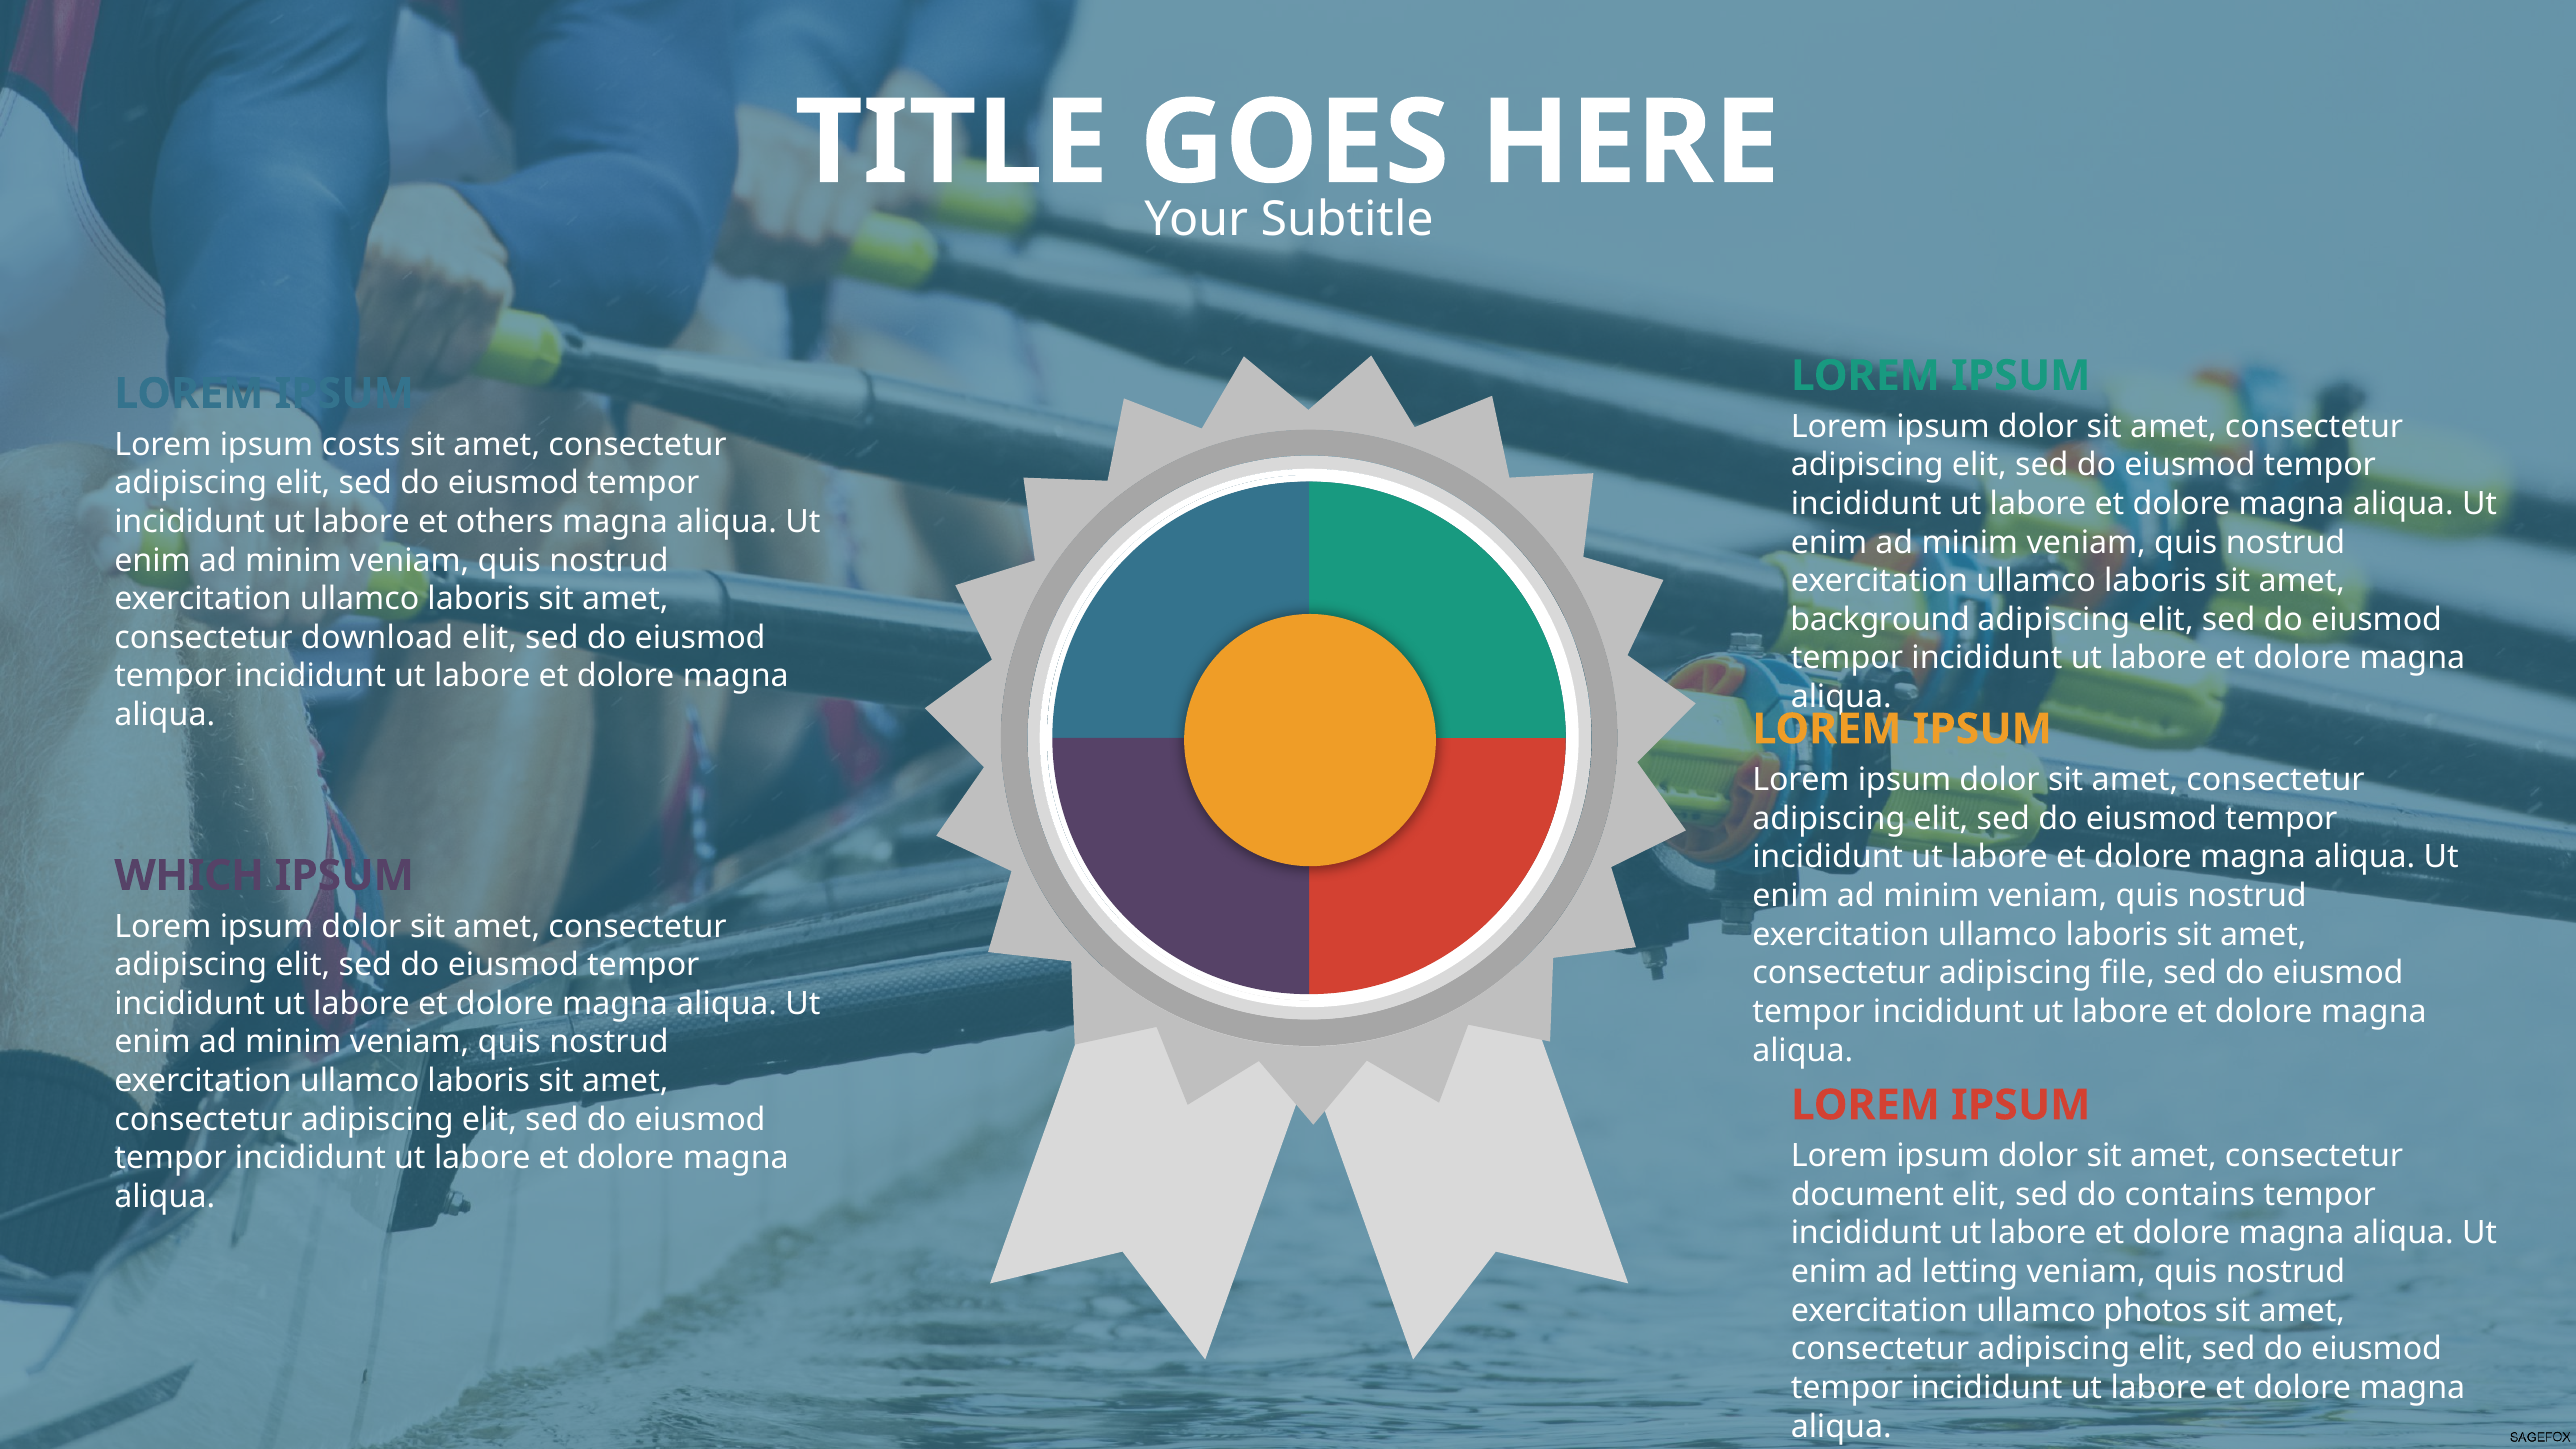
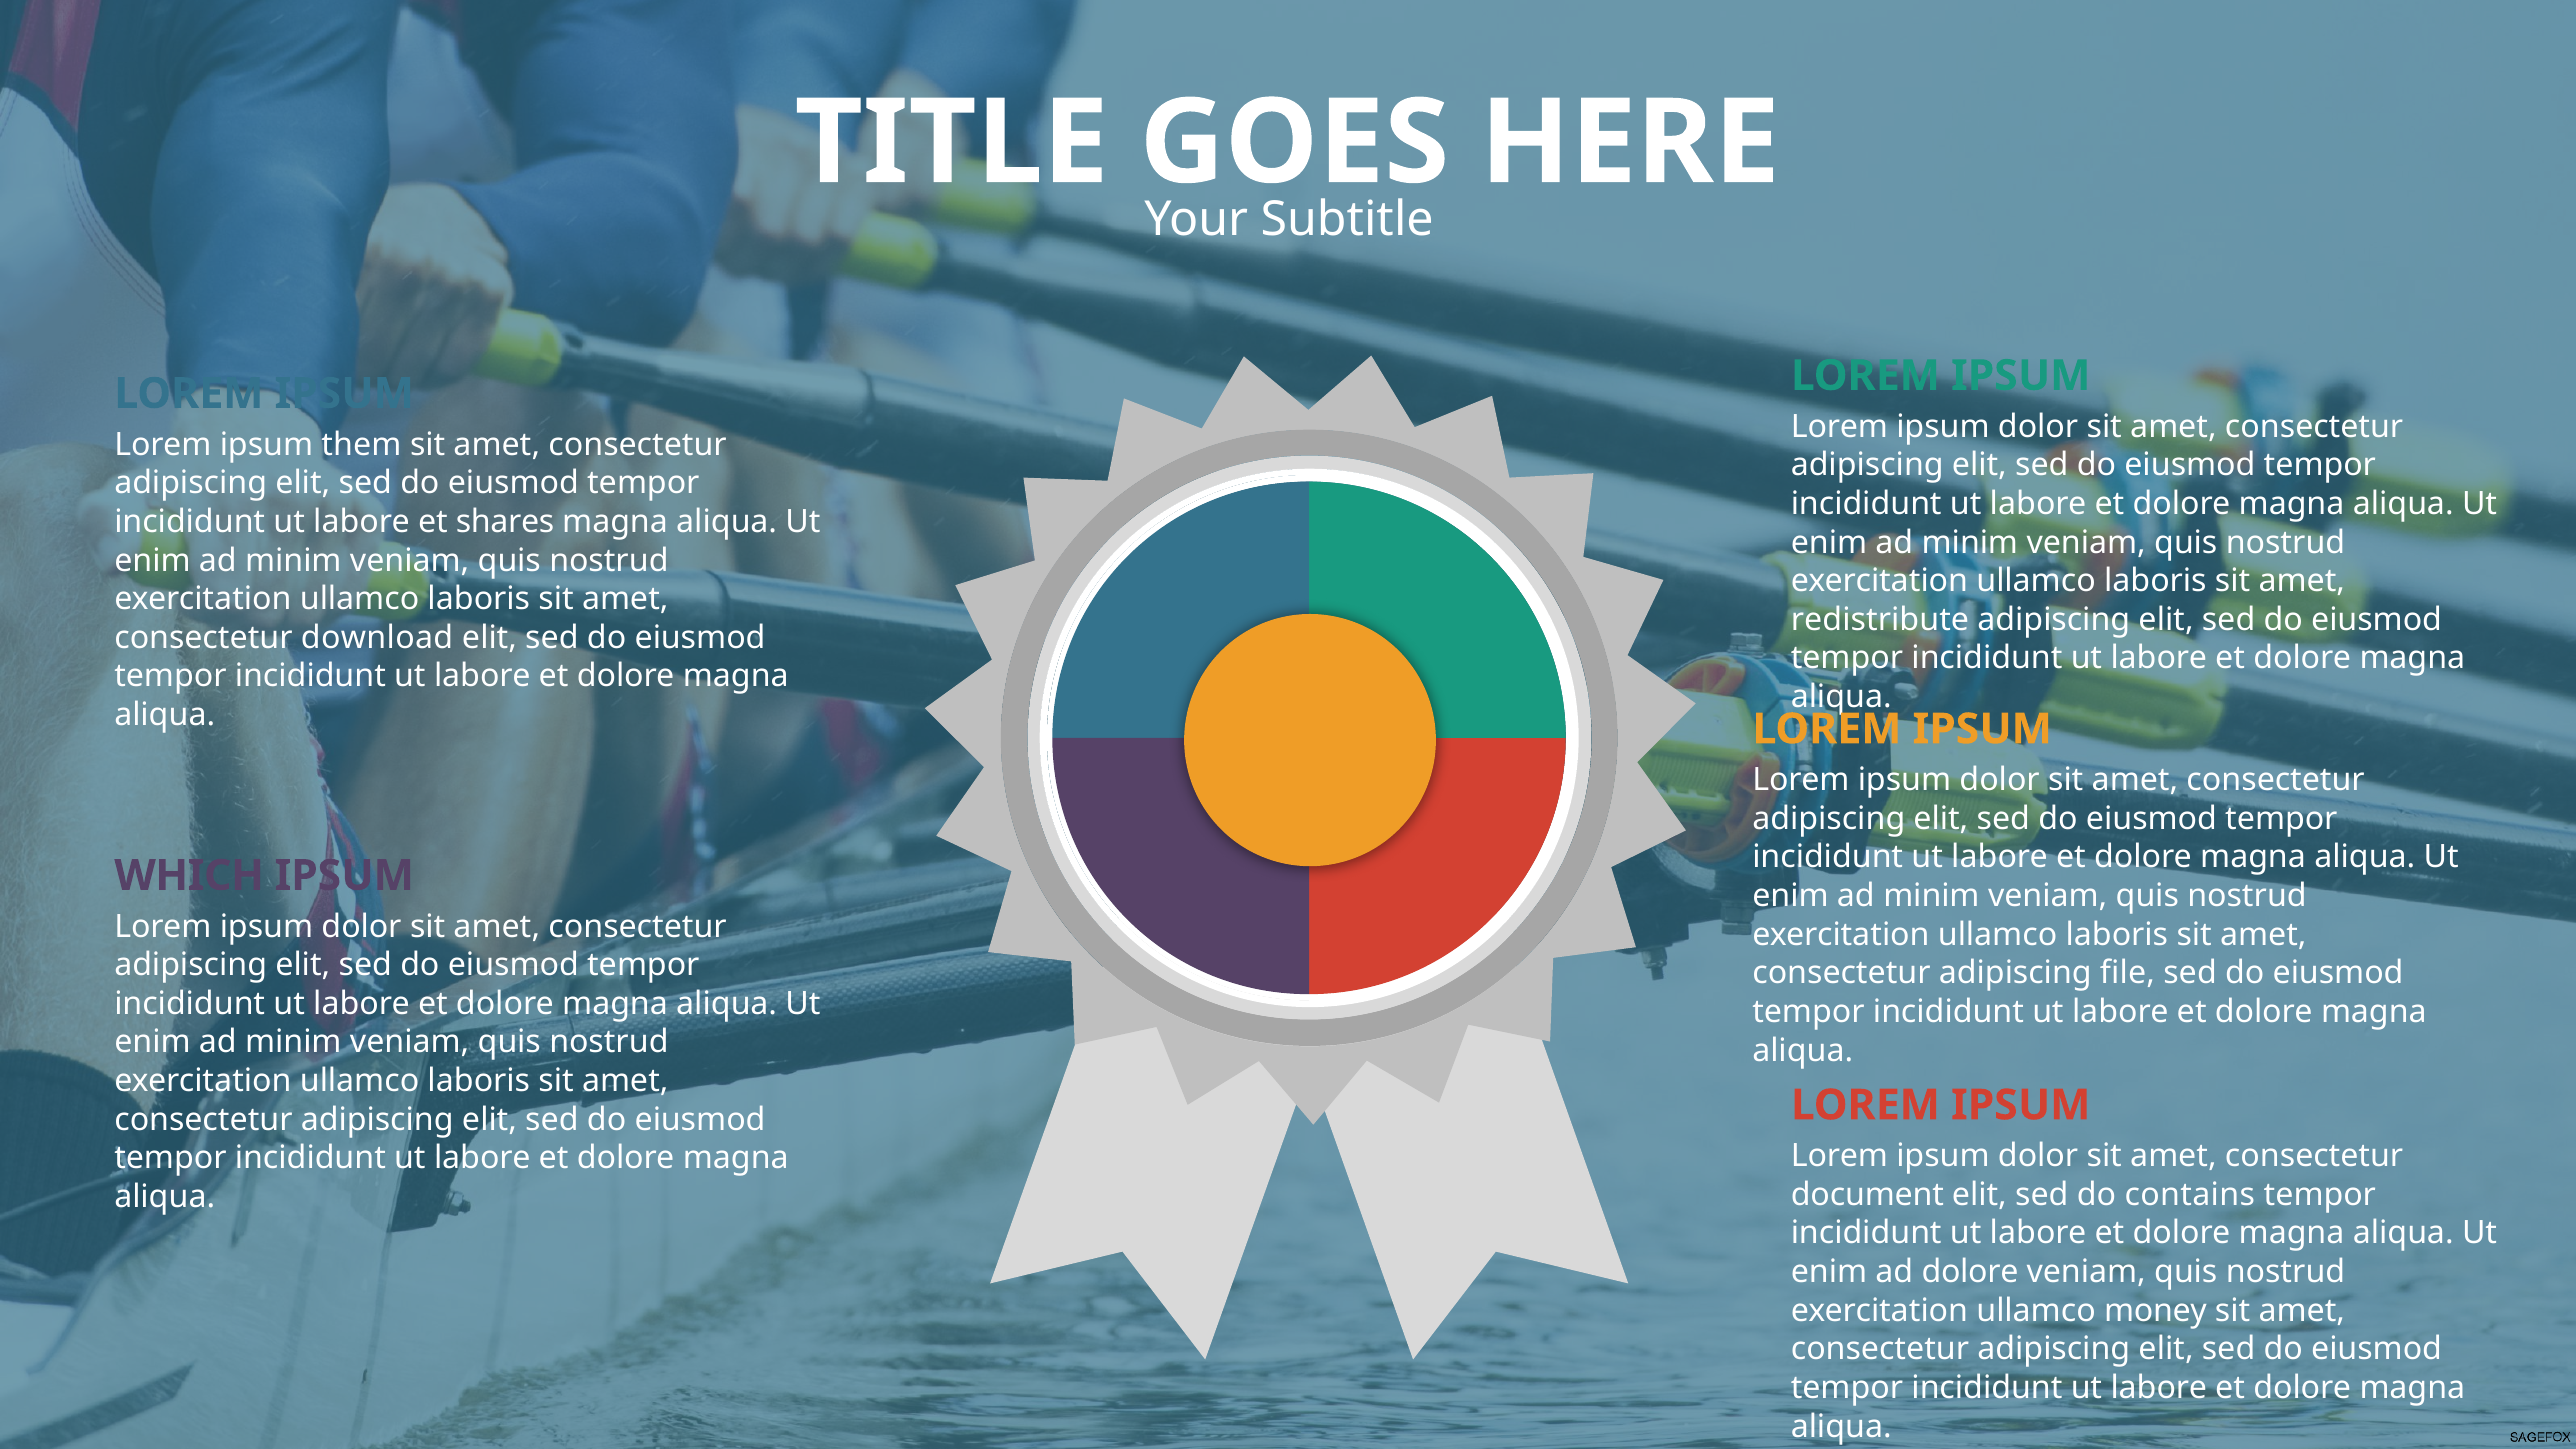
costs: costs -> them (361, 444)
others: others -> shares (505, 522)
background: background -> redistribute (1880, 620)
ad letting: letting -> dolore (1970, 1272)
photos: photos -> money (2155, 1311)
